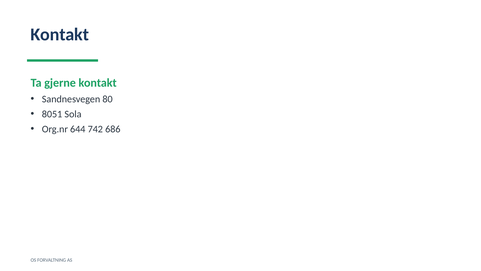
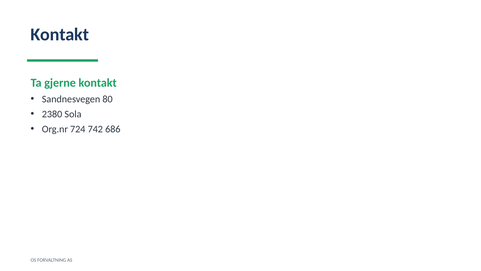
8051: 8051 -> 2380 (52, 114)
644: 644 -> 724 (78, 129)
